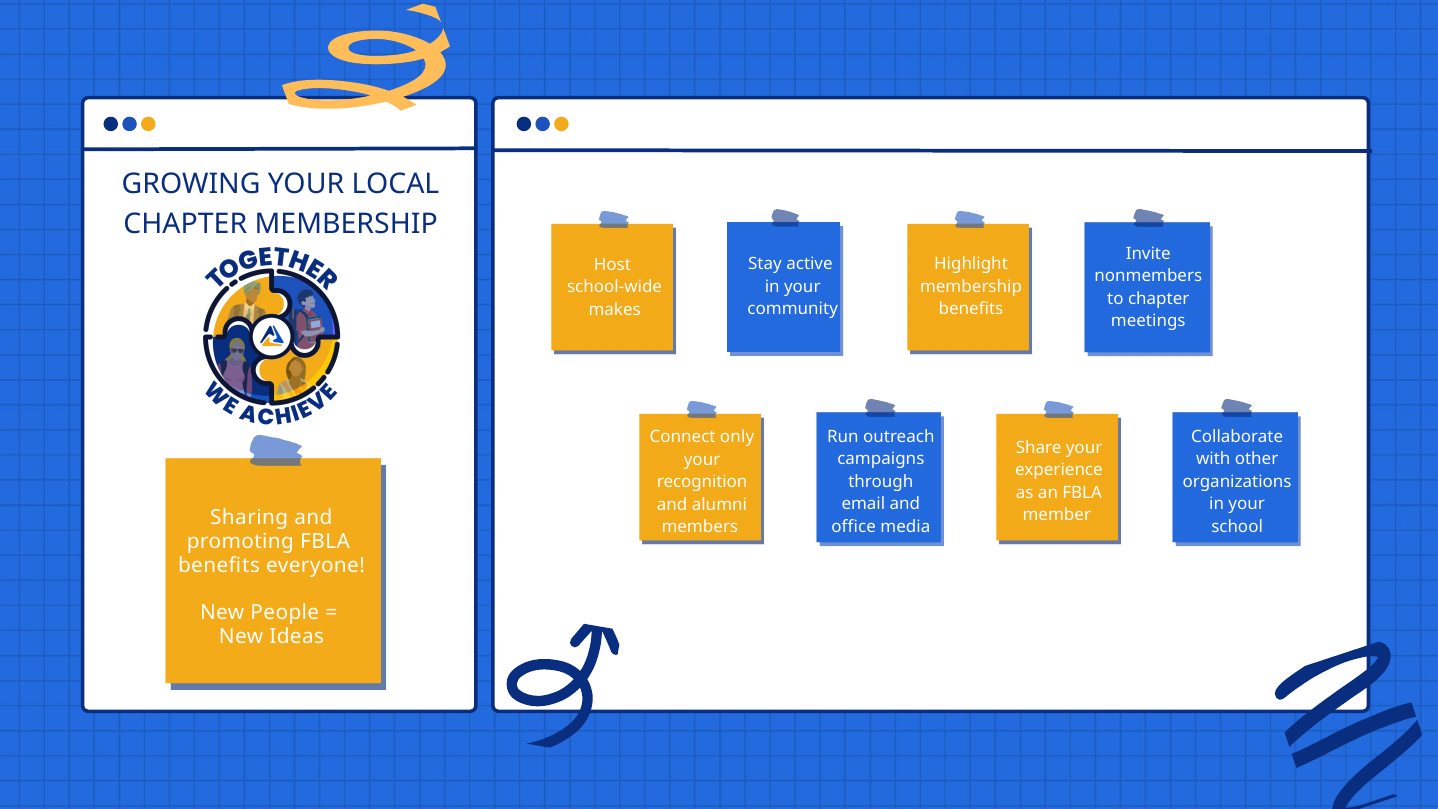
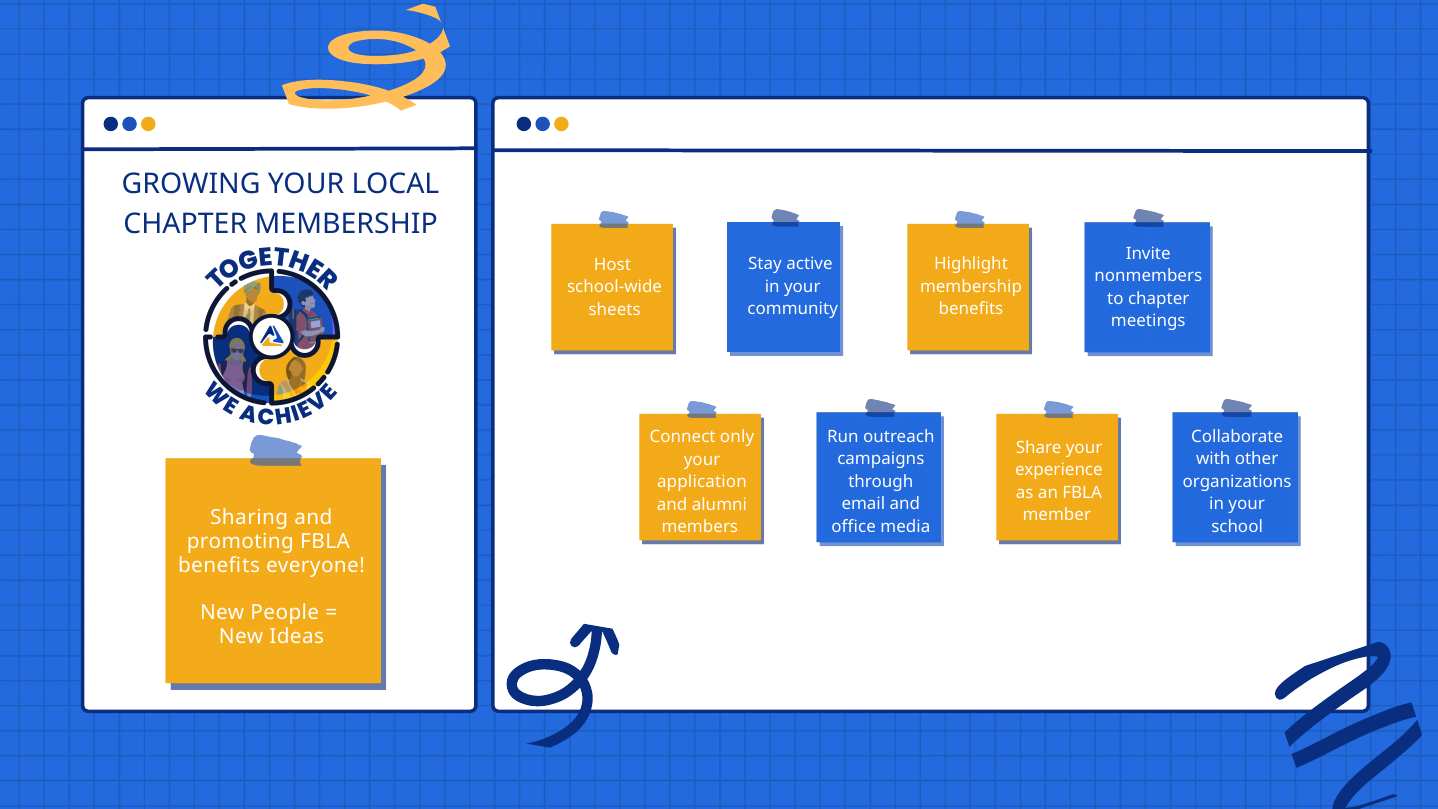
makes: makes -> sheets (615, 309)
recognition: recognition -> application (702, 482)
